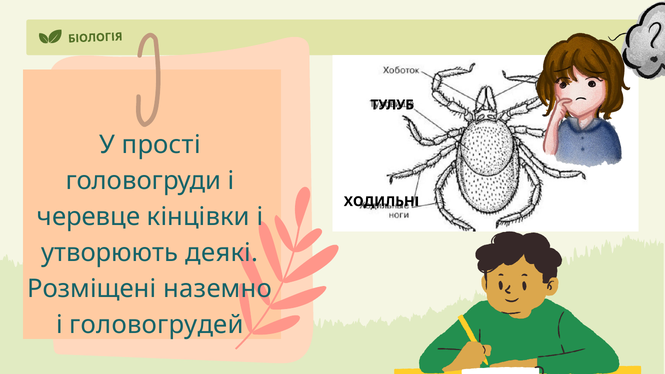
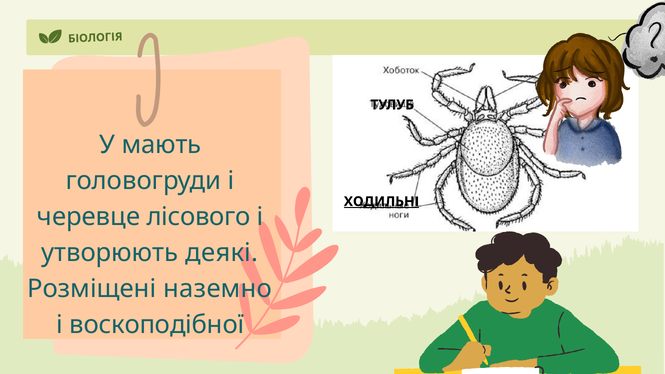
прості: прості -> мають (161, 145)
ХОДИЛЬНІ underline: none -> present (381, 202)
кінцівки: кінцівки -> лісового (199, 217)
головогрудей: головогрудей -> воскоподібної (157, 325)
